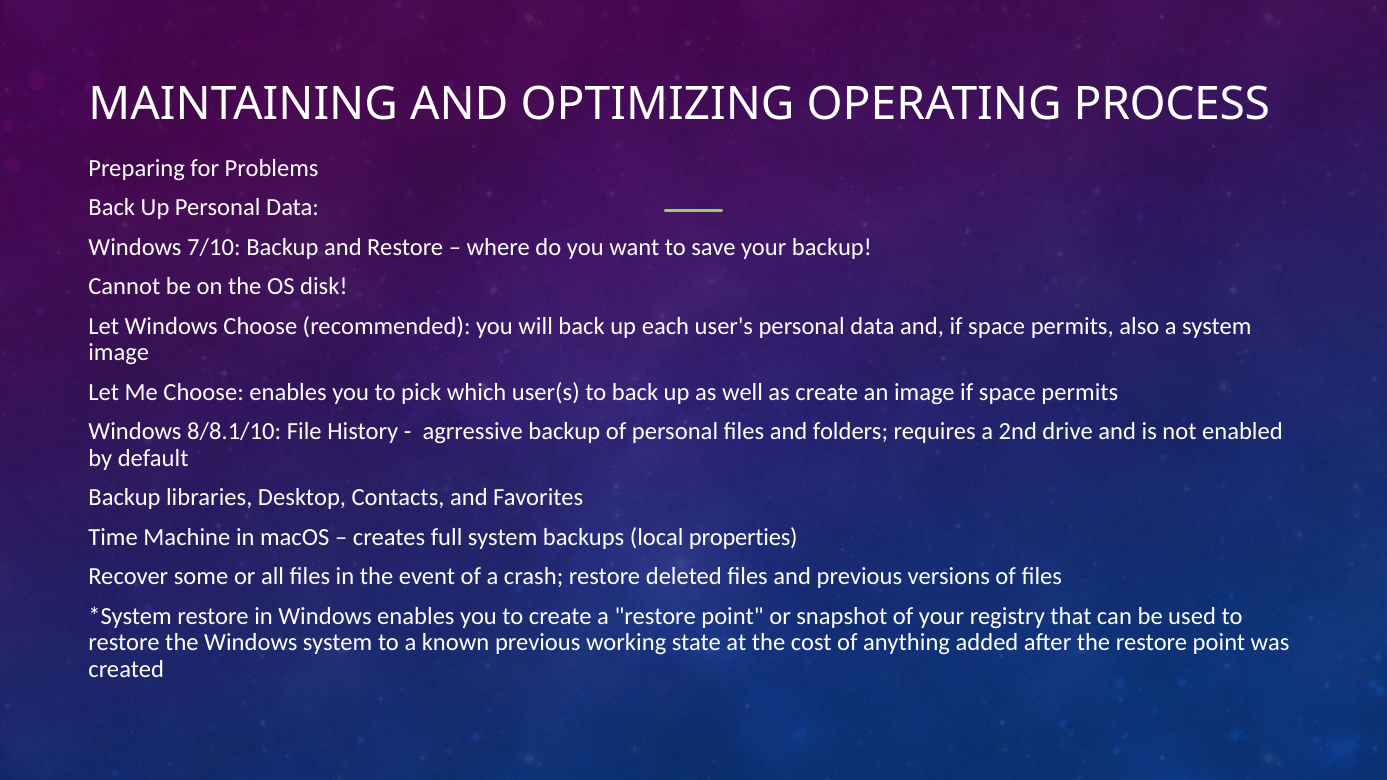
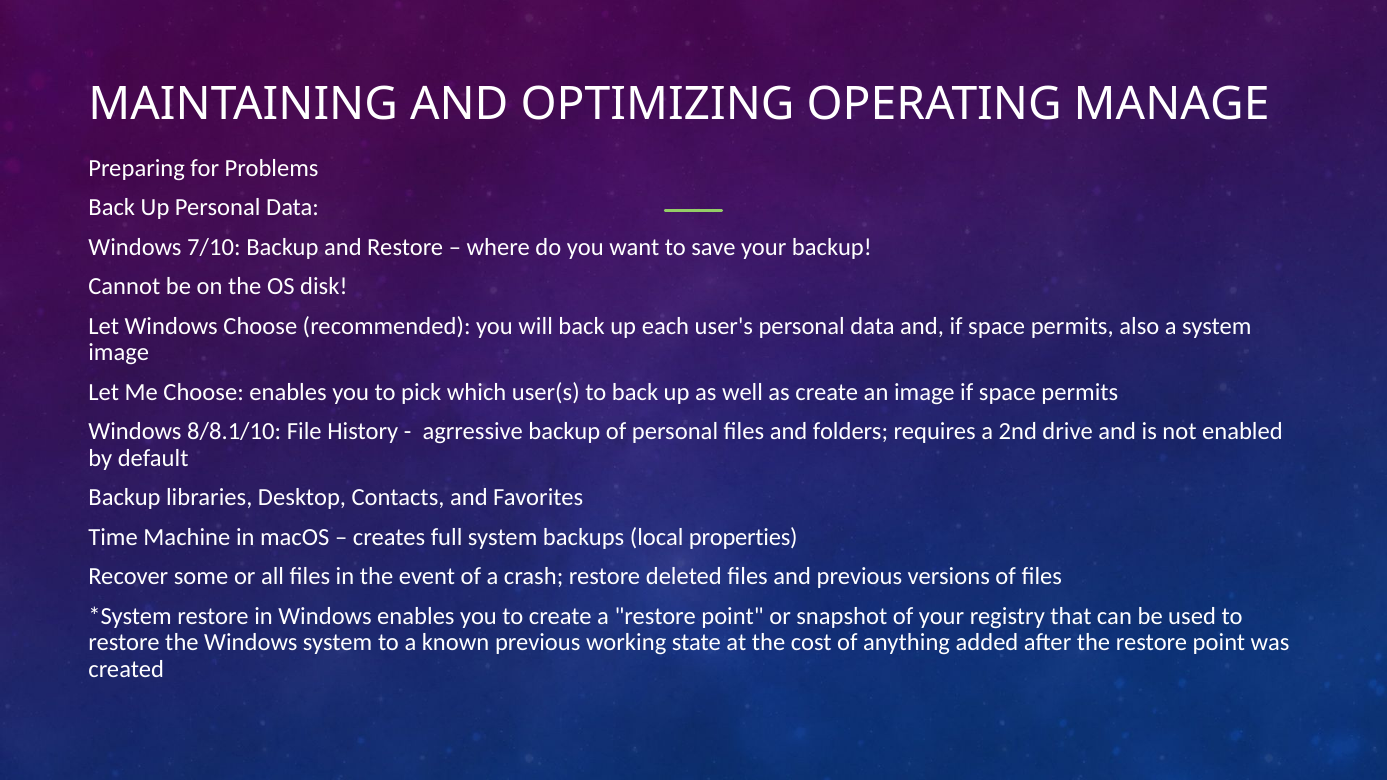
PROCESS: PROCESS -> MANAGE (1172, 105)
